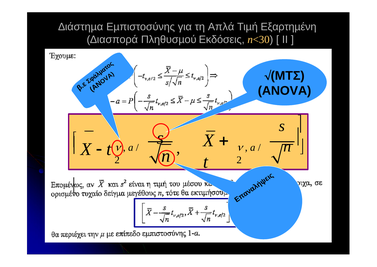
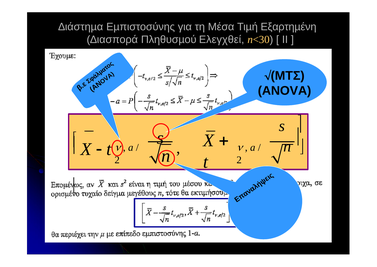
Απλά: Απλά -> Μέσα (221, 27)
Εκδόσεις: Εκδόσεις -> Ελεγχθεί (222, 40)
